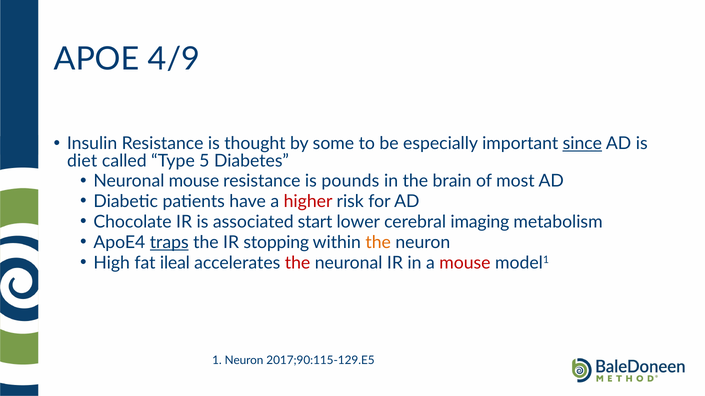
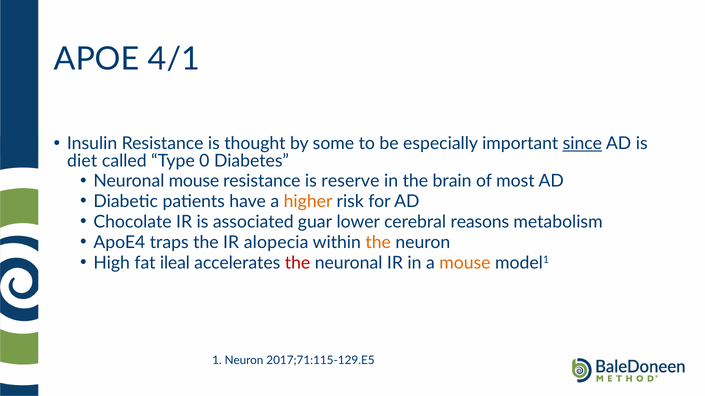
4/9: 4/9 -> 4/1 (174, 59)
5: 5 -> 0 (204, 161)
pounds: pounds -> reserve (350, 181)
higher colour: red -> orange (308, 202)
start: start -> guar (315, 222)
imaging: imaging -> reasons (480, 222)
traps underline: present -> none (169, 243)
stopping: stopping -> alopecia (276, 243)
mouse colour: red -> orange (465, 263)
2017;90:115-129.E5: 2017;90:115-129.E5 -> 2017;71:115-129.E5 (320, 361)
